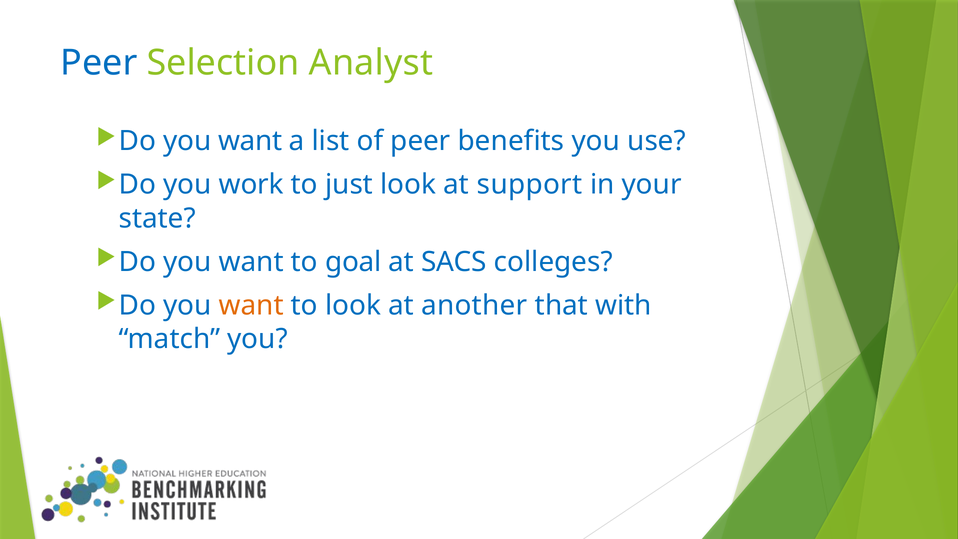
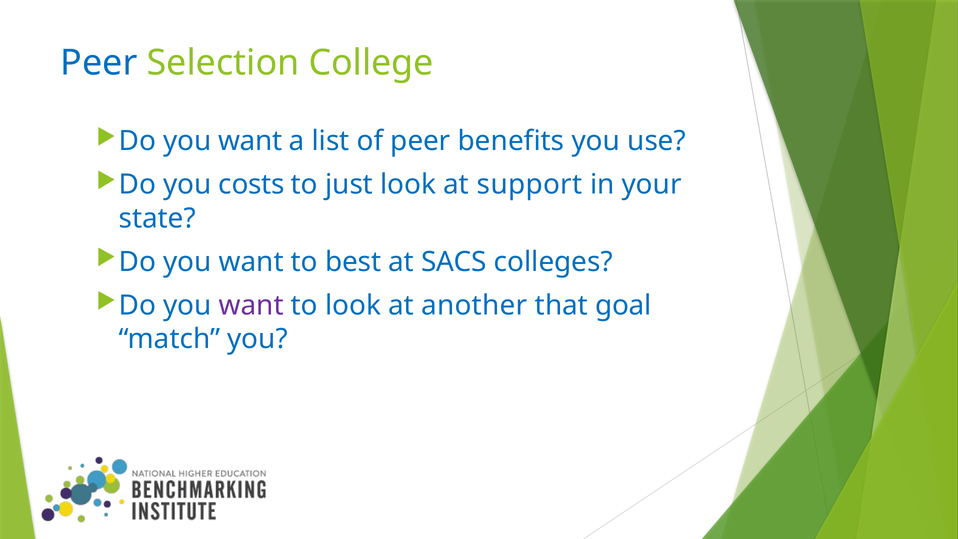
Analyst: Analyst -> College (371, 63)
work: work -> costs (251, 185)
goal: goal -> best (353, 262)
want colour: orange -> purple (251, 305)
with: with -> goal (623, 305)
